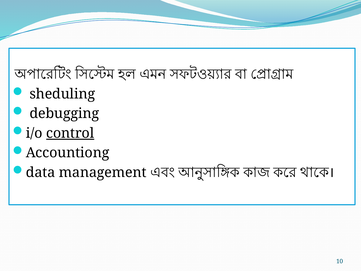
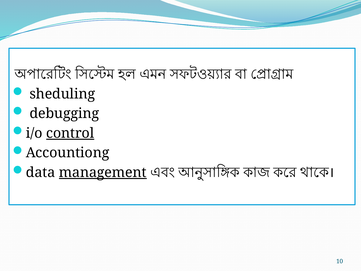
management underline: none -> present (103, 172)
